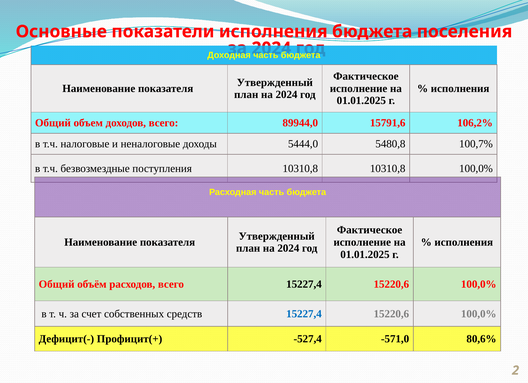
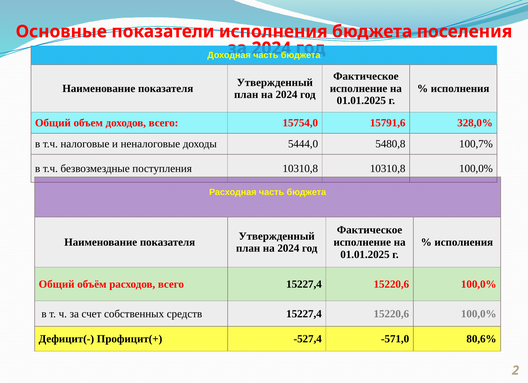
89944,0: 89944,0 -> 15754,0 (300, 123)
106,2%: 106,2% -> 328,0% (475, 123)
15227,4 colour: blue -> black (304, 313)
